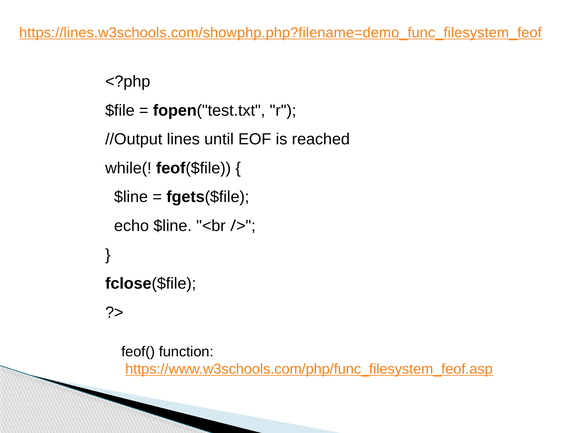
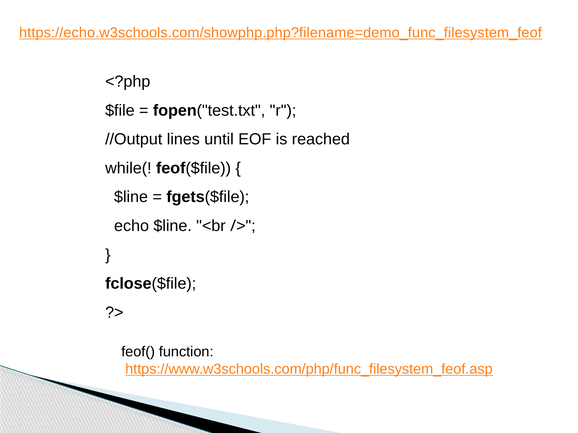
https://lines.w3schools.com/showphp.php?filename=demo_func_filesystem_feof: https://lines.w3schools.com/showphp.php?filename=demo_func_filesystem_feof -> https://echo.w3schools.com/showphp.php?filename=demo_func_filesystem_feof (280, 33)
